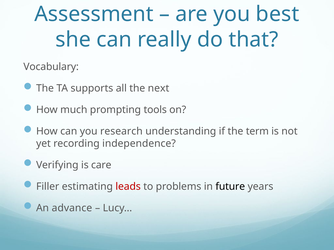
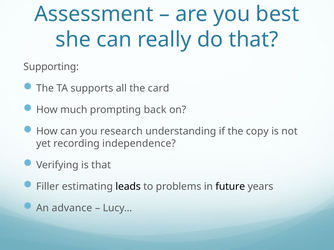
Vocabulary: Vocabulary -> Supporting (51, 67)
next: next -> card (159, 88)
tools: tools -> back (155, 110)
term: term -> copy (257, 132)
is care: care -> that (101, 165)
leads colour: red -> black (128, 187)
